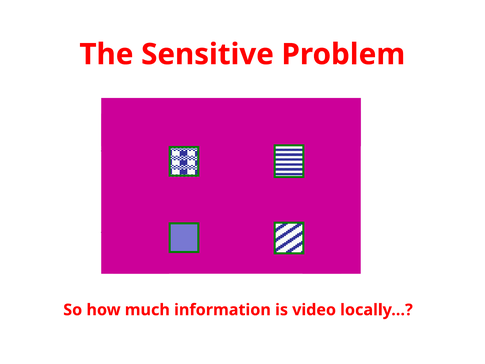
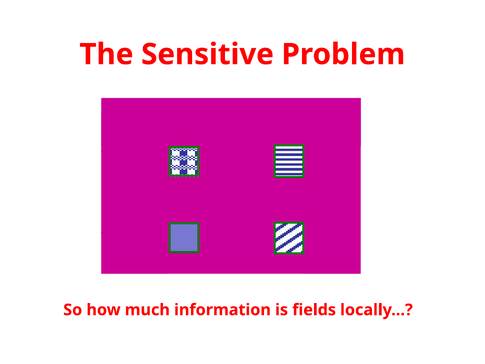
video: video -> fields (314, 310)
